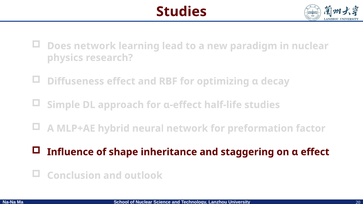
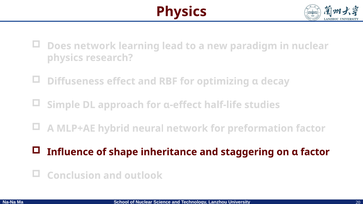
Studies: Studies -> Physics (181, 12)
α effect: effect -> factor (315, 152)
